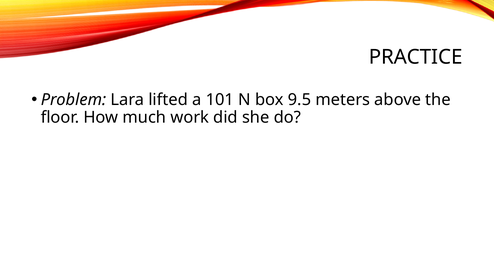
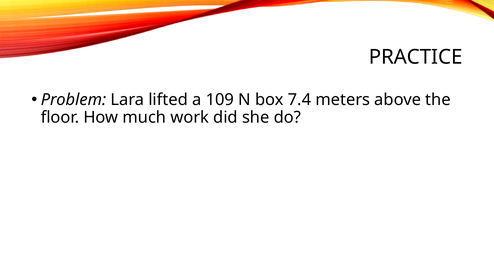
101: 101 -> 109 (220, 100)
9.5: 9.5 -> 7.4 (299, 100)
